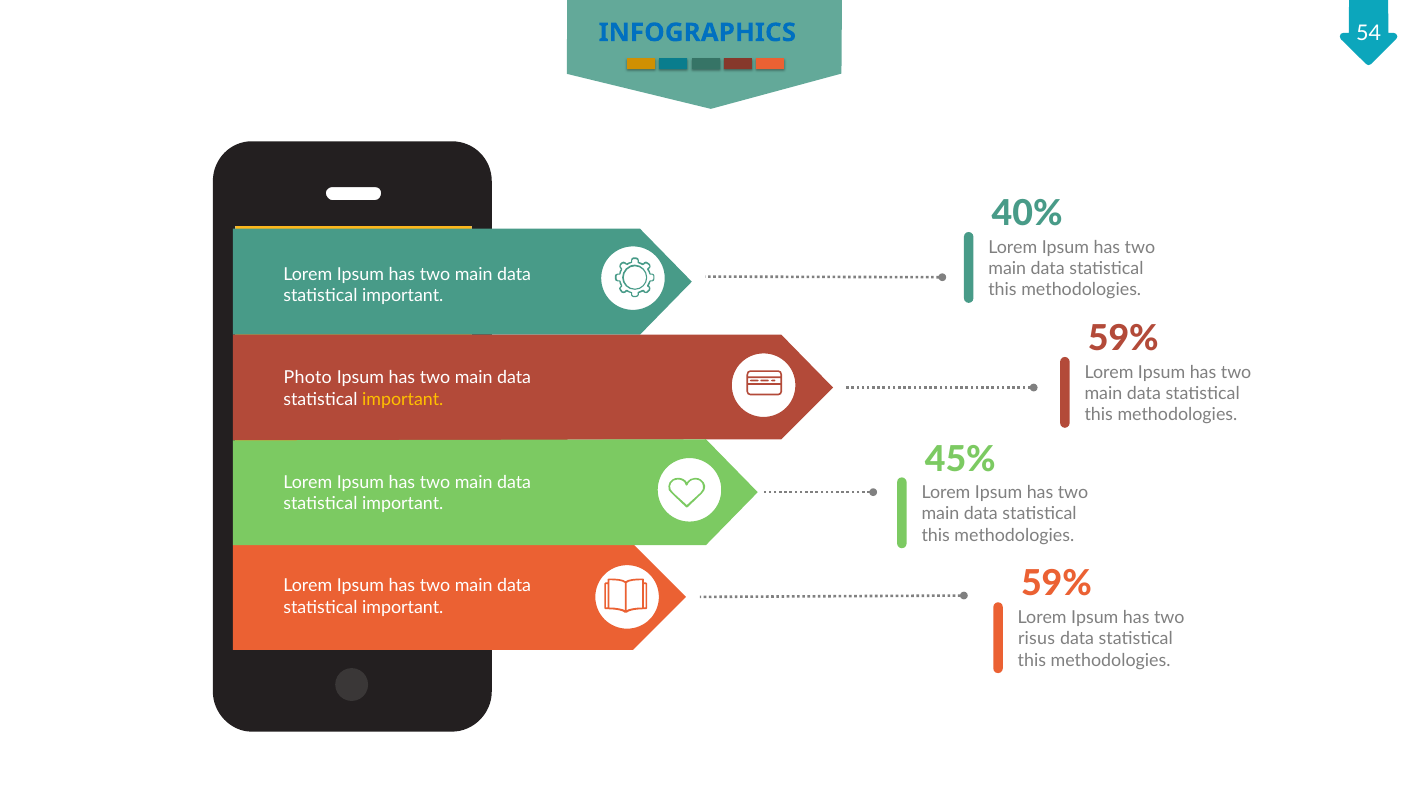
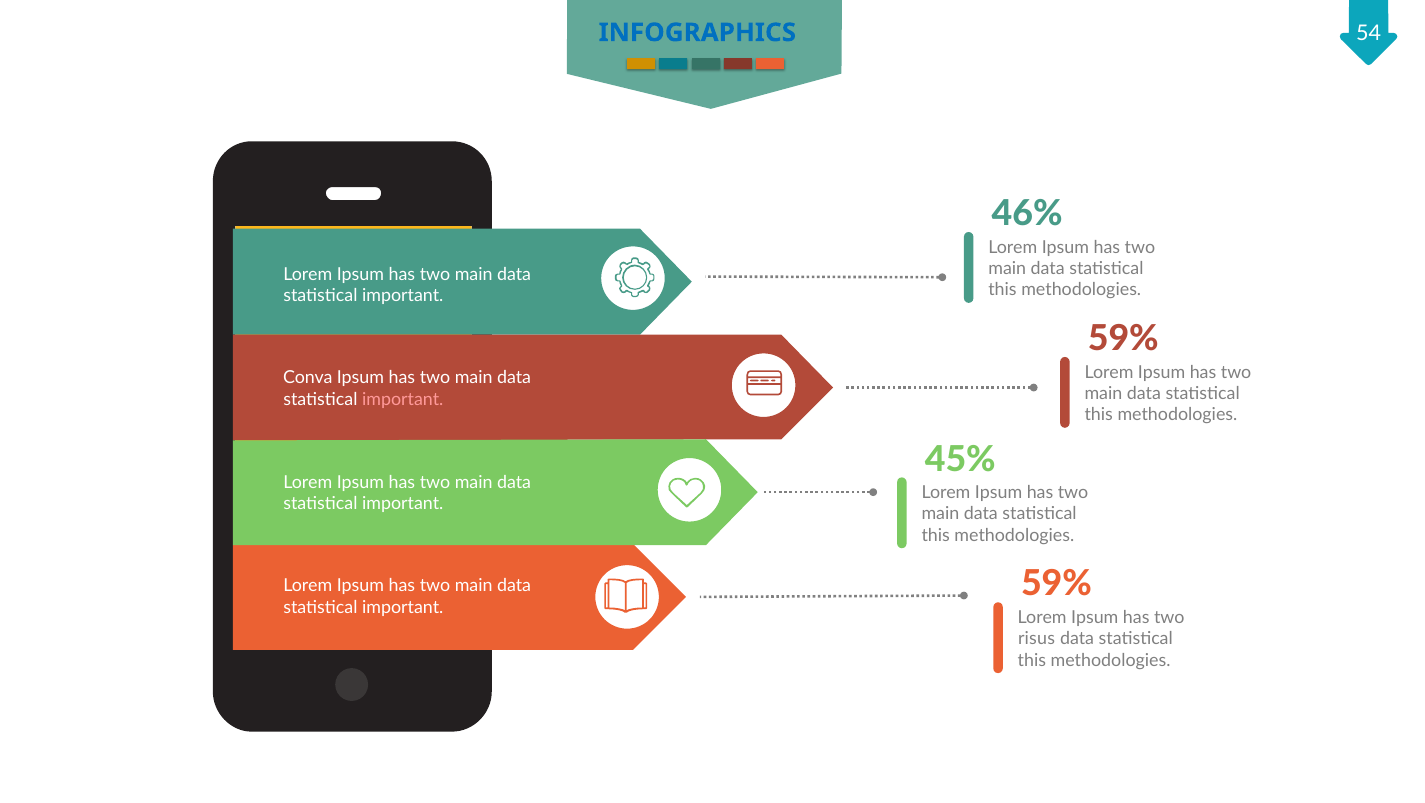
40%: 40% -> 46% (1027, 214)
Photo: Photo -> Conva (308, 378)
important colour: yellow -> pink (403, 399)
